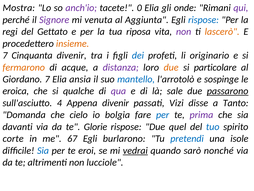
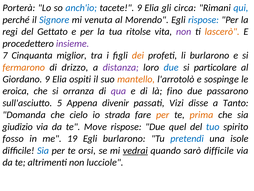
Mostra: Mostra -> Porterà (19, 8)
anch'io colour: purple -> blue (81, 8)
tacete 0: 0 -> 9 (139, 8)
onde: onde -> circa (185, 8)
qui colour: purple -> blue (241, 8)
Signore colour: purple -> blue (54, 20)
Aggiunta: Aggiunta -> Morendo (147, 20)
riposa: riposa -> ritolse (138, 32)
insieme colour: orange -> purple (73, 43)
Cinquanta divenir: divenir -> miglior (72, 55)
dei colour: blue -> orange (138, 55)
li originario: originario -> burlarono (210, 55)
acque: acque -> drizzo (75, 67)
due colour: orange -> blue (171, 67)
Giordano 7: 7 -> 9 (47, 79)
ansia: ansia -> ospiti (80, 79)
mantello colour: blue -> orange (136, 79)
qualche: qualche -> orranza (79, 91)
sale: sale -> fino (175, 91)
passarono underline: present -> none (228, 91)
4: 4 -> 5 (59, 103)
bolgia: bolgia -> strada (118, 115)
per colour: blue -> orange (163, 115)
prima colour: purple -> orange (201, 115)
davanti: davanti -> giudizio (18, 126)
Glorie: Glorie -> Move (95, 126)
corte: corte -> fosso (13, 138)
67: 67 -> 19 (72, 138)
eroi: eroi -> orsi (87, 150)
sarò nonché: nonché -> difficile (219, 150)
